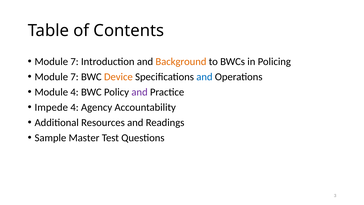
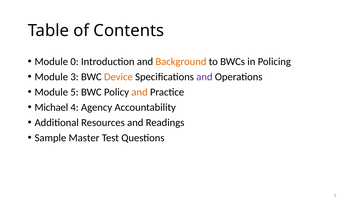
7: 7 -> 0 (75, 62)
7: 7 -> 3 (75, 77)
and colour: blue -> purple (204, 77)
Module 4: 4 -> 5 (75, 92)
and colour: purple -> orange (140, 92)
Impede: Impede -> Michael (51, 107)
